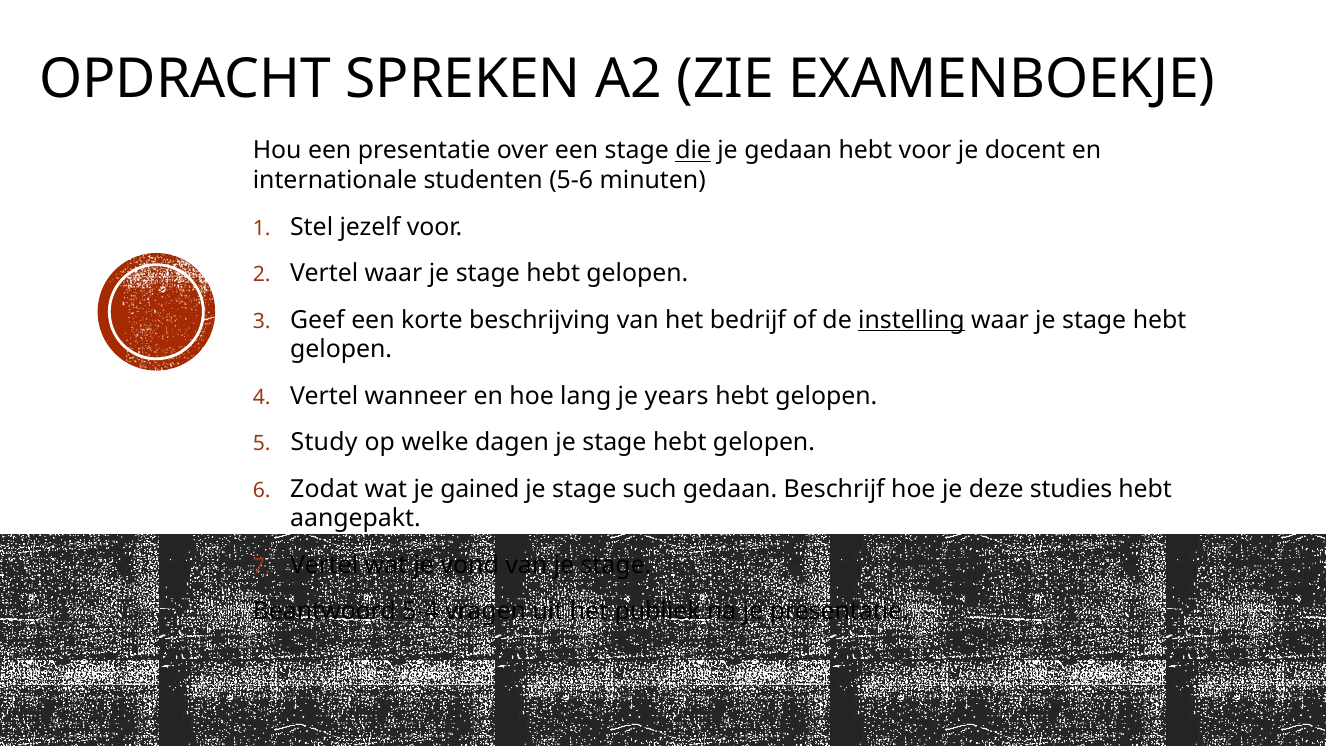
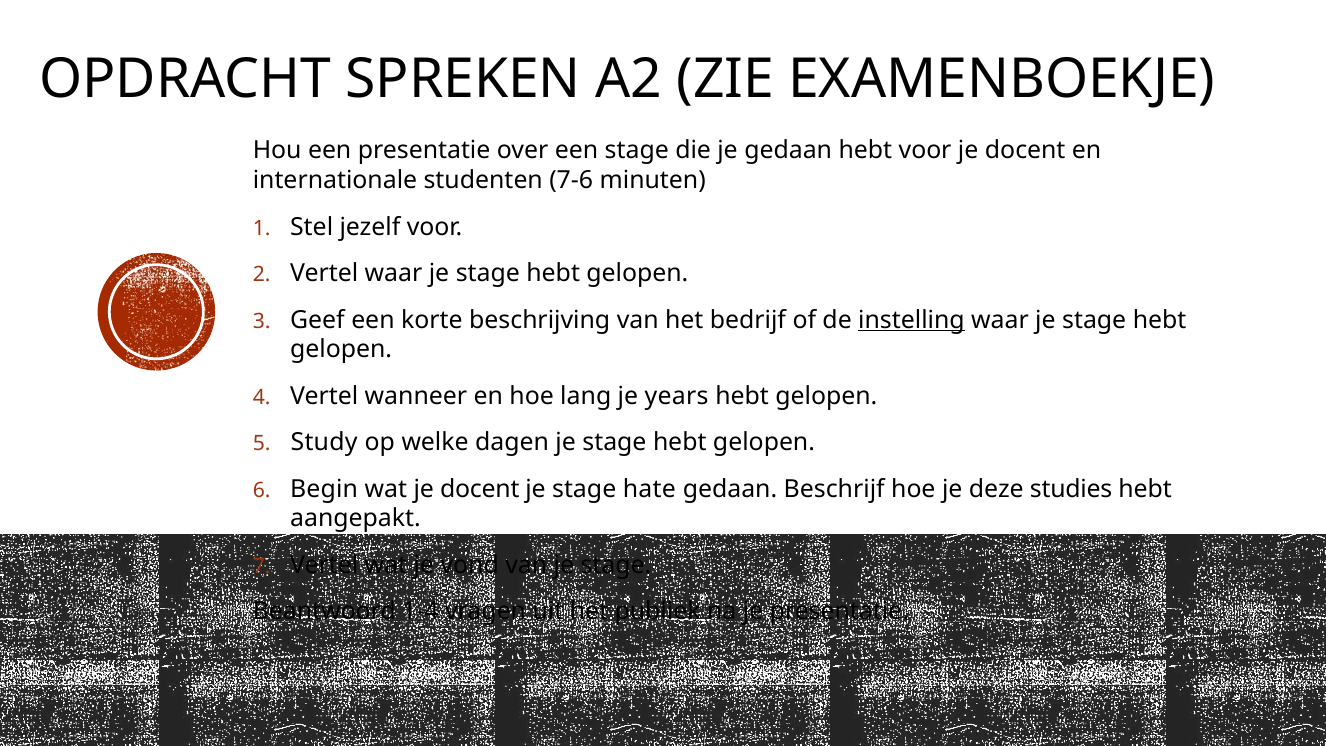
die underline: present -> none (693, 151)
5-6: 5-6 -> 7-6 (571, 181)
Zodat: Zodat -> Begin (324, 489)
wat je gained: gained -> docent (480, 489)
such: such -> hate (649, 489)
5-4: 5-4 -> 1-4 (420, 611)
